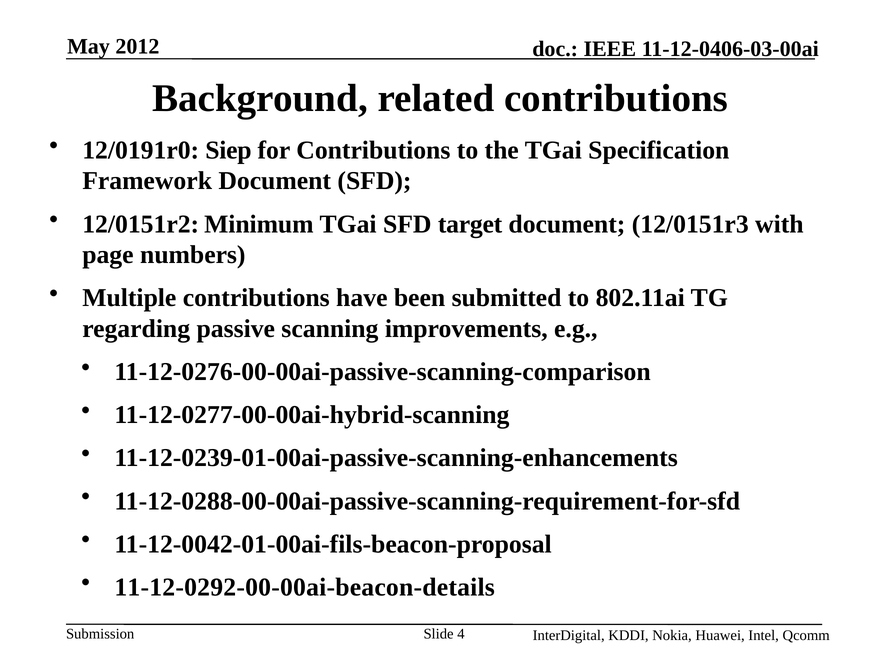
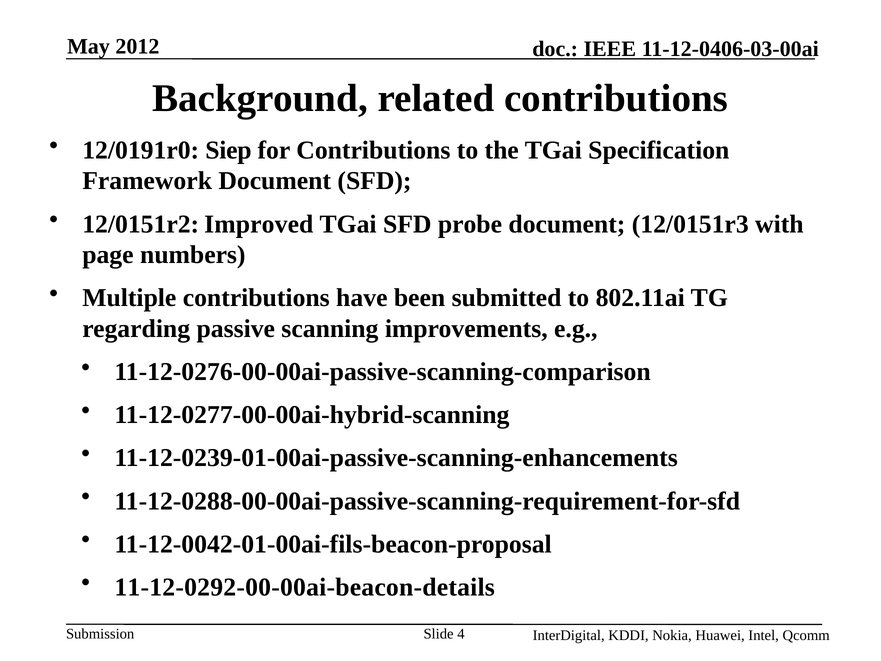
Minimum: Minimum -> Improved (259, 224)
target: target -> probe (470, 224)
